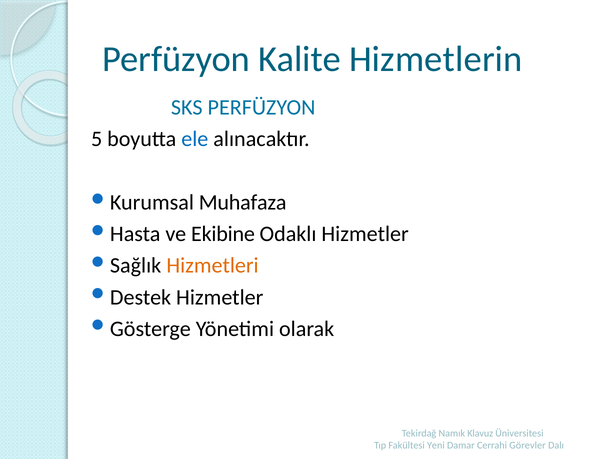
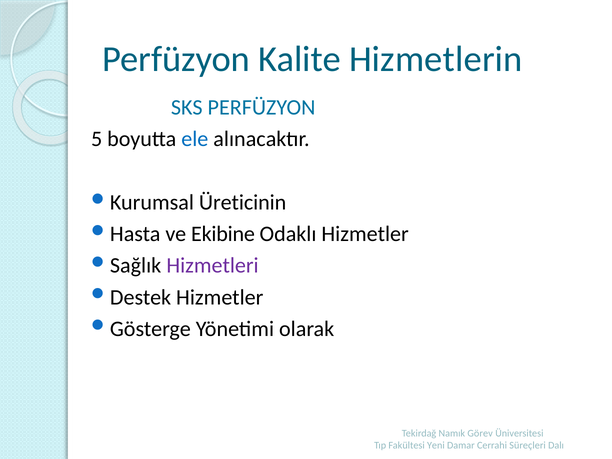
Muhafaza: Muhafaza -> Üreticinin (243, 202)
Hizmetleri colour: orange -> purple (213, 266)
Klavuz: Klavuz -> Görev (480, 433)
Görevler: Görevler -> Süreçleri (528, 445)
